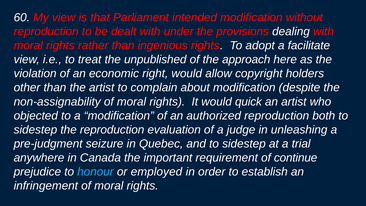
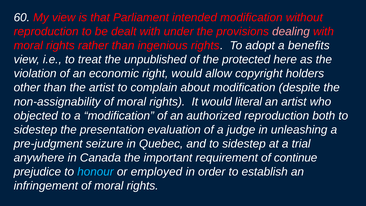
dealing colour: white -> pink (291, 31)
facilitate: facilitate -> benefits (309, 46)
approach: approach -> protected (246, 60)
quick: quick -> literal (248, 102)
the reproduction: reproduction -> presentation (112, 130)
